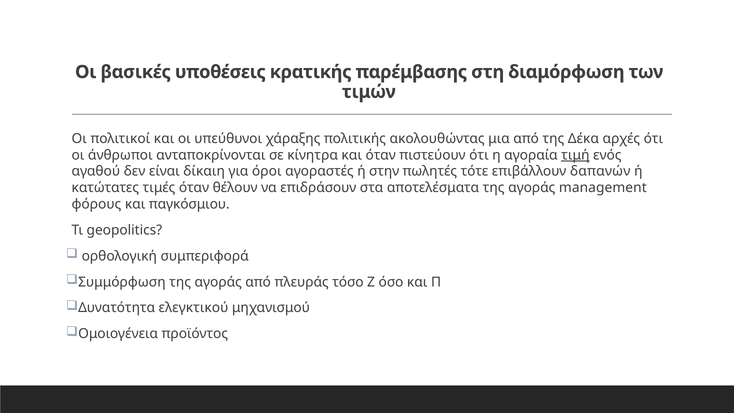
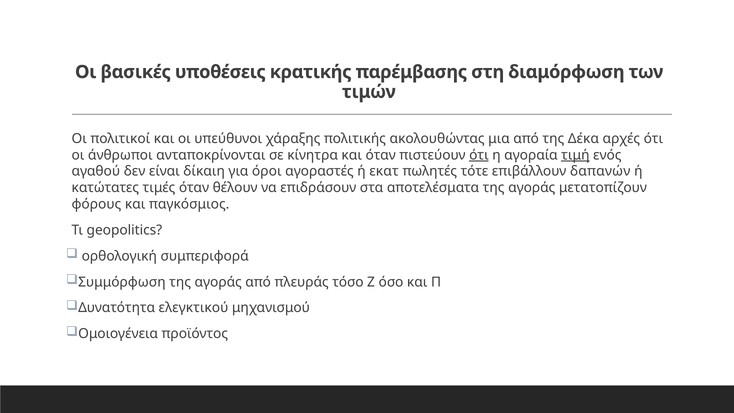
ότι underline: none -> present (479, 155)
στην: στην -> εκατ (384, 171)
management: management -> μετατοπίζουν (603, 188)
παγκόσμιου: παγκόσμιου -> παγκόσμιος (189, 204)
